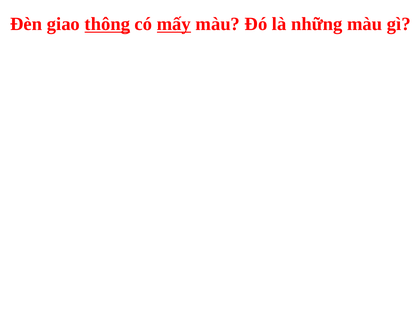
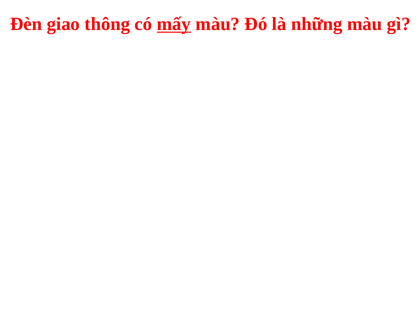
thông underline: present -> none (107, 24)
